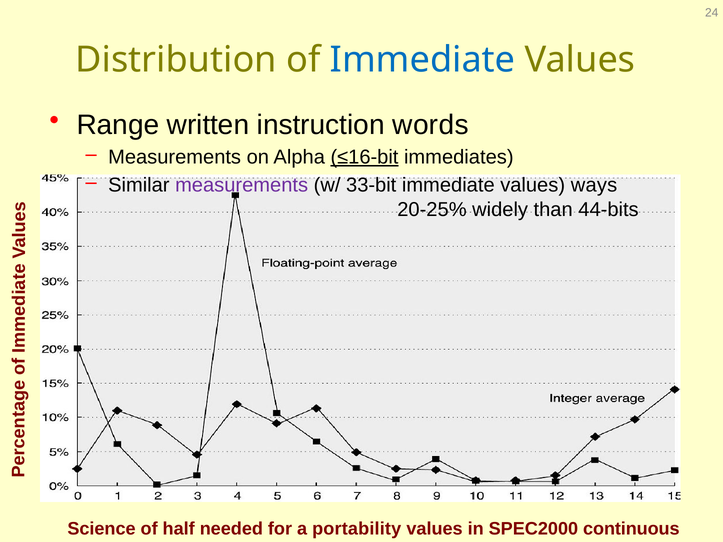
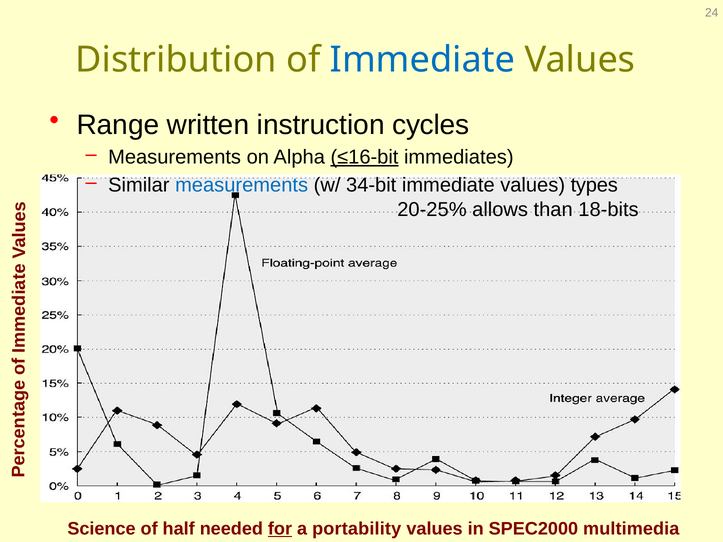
words: words -> cycles (431, 125)
measurements colour: purple -> blue (242, 185)
33-bit: 33-bit -> 34-bit (371, 185)
ways: ways -> types (594, 185)
widely: widely -> allows (500, 210)
44-bits: 44-bits -> 18-bits (608, 210)
for underline: none -> present (280, 529)
continuous: continuous -> multimedia (631, 529)
